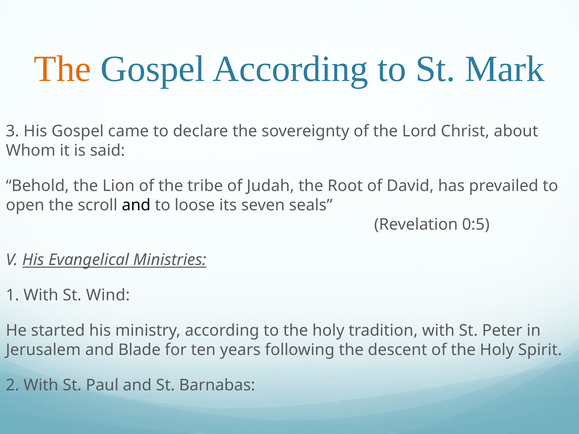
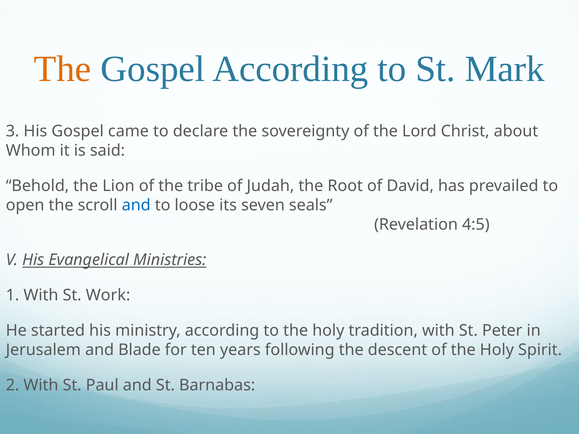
and colour: black -> blue (136, 205)
0:5: 0:5 -> 4:5 (476, 225)
Wind: Wind -> Work (108, 295)
